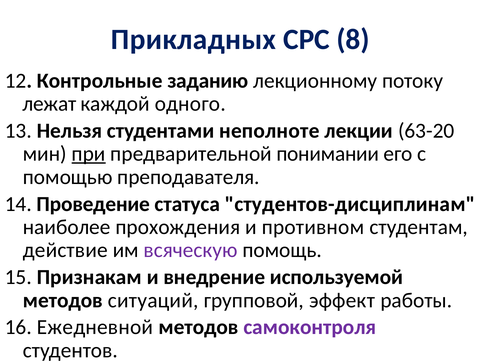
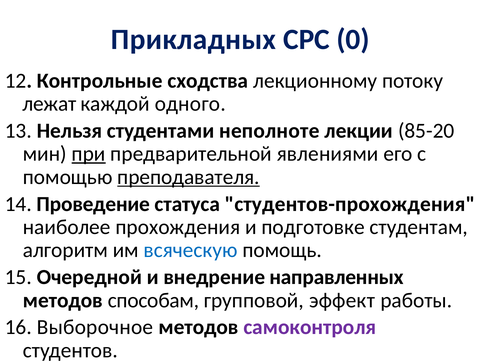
8: 8 -> 0 (353, 39)
заданию: заданию -> сходства (208, 81)
63-20: 63-20 -> 85-20 (426, 131)
понимании: понимании -> явлениями (328, 154)
преподавателя underline: none -> present (188, 177)
студентов-дисциплинам: студентов-дисциплинам -> студентов-прохождения (350, 204)
противном: противном -> подготовке (313, 227)
действие: действие -> алгоритм (65, 250)
всяческую colour: purple -> blue (191, 250)
Признакам: Признакам -> Очередной (89, 277)
используемой: используемой -> направленных (337, 277)
ситуаций: ситуаций -> способам (153, 300)
Ежедневной: Ежедневной -> Выборочное (95, 327)
